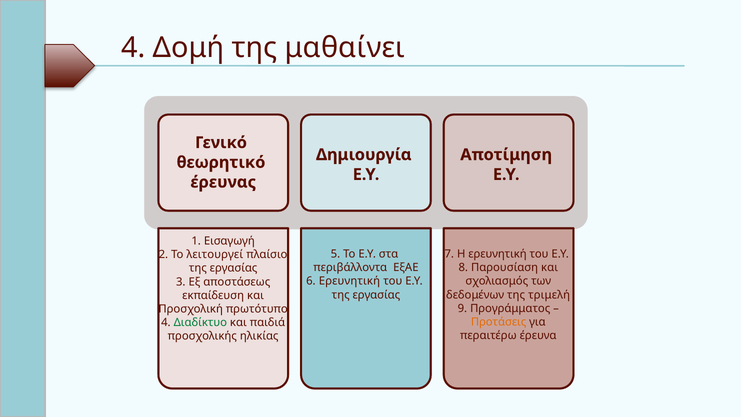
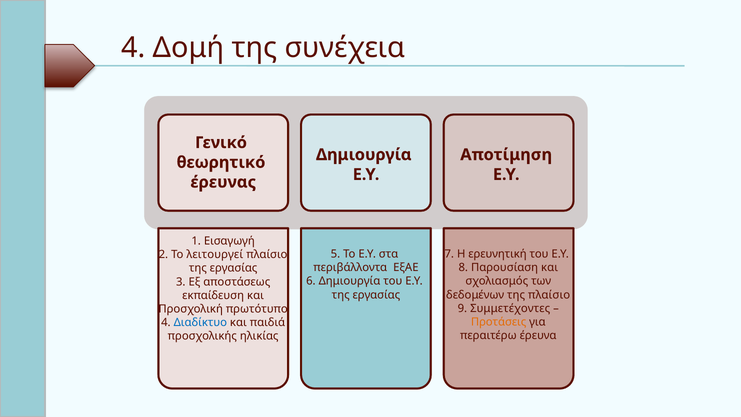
μαθαίνει: μαθαίνει -> συνέχεια (345, 48)
6 Ερευνητική: Ερευνητική -> Δημιουργία (350, 281)
της τριμελή: τριμελή -> πλαίσιο (549, 295)
Προγράμματος: Προγράμματος -> Συμμετέχοντες (510, 308)
Διαδίκτυο colour: green -> blue (200, 323)
